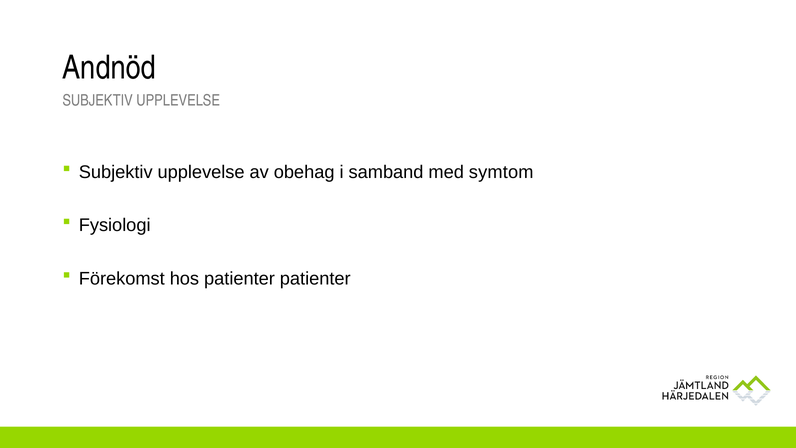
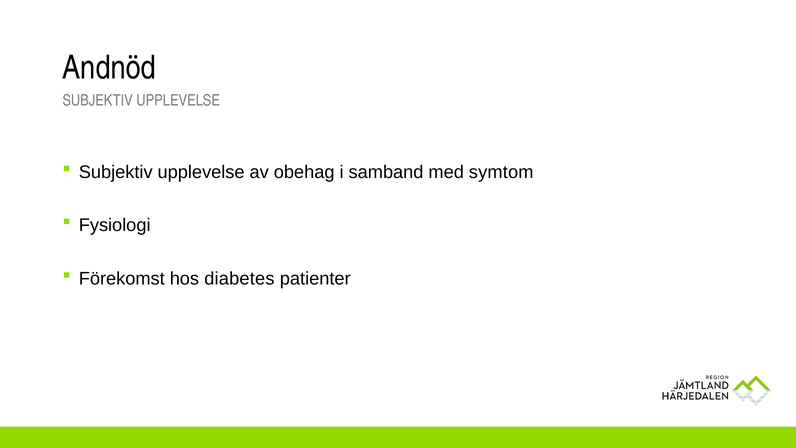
hos patienter: patienter -> diabetes (239, 278)
